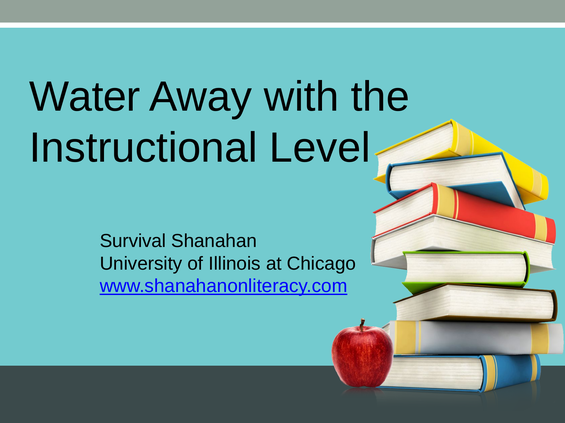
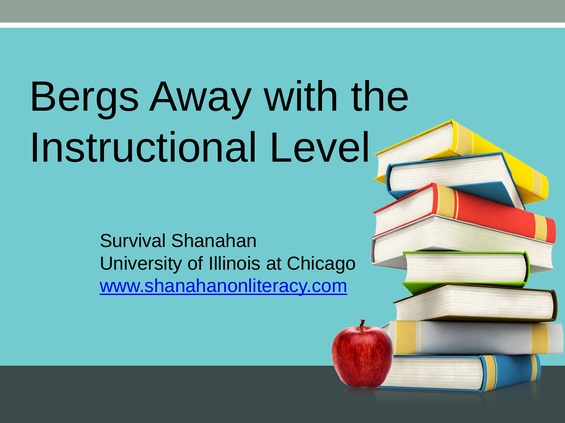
Water: Water -> Bergs (84, 97)
